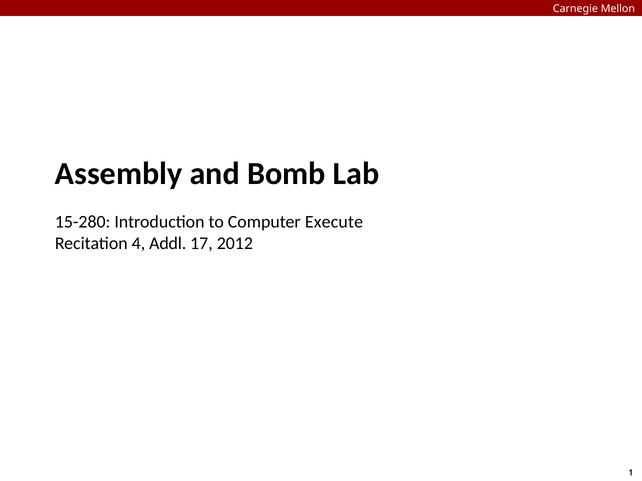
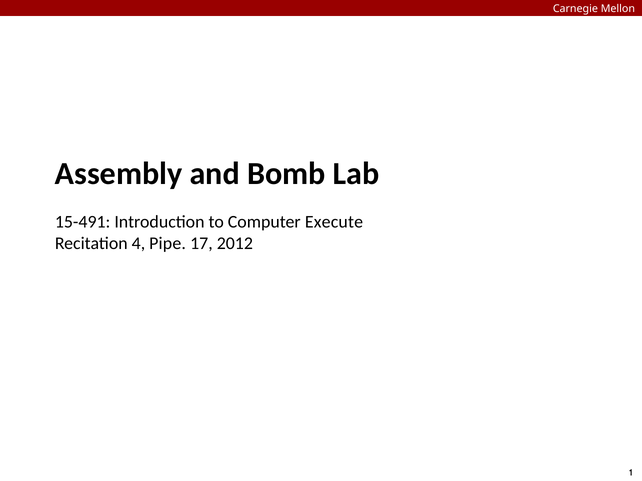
15-280: 15-280 -> 15-491 (83, 222)
Addl: Addl -> Pipe (168, 243)
